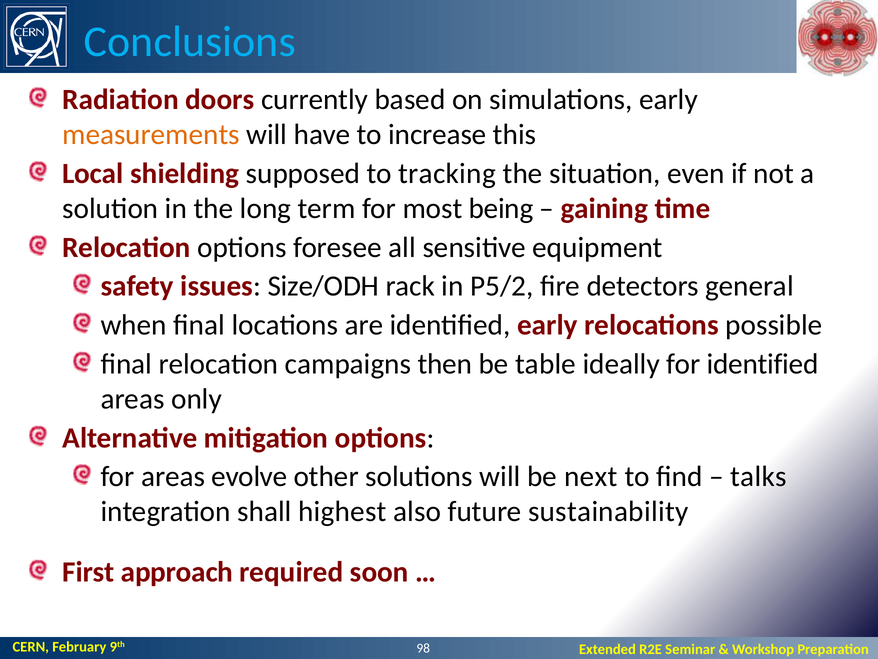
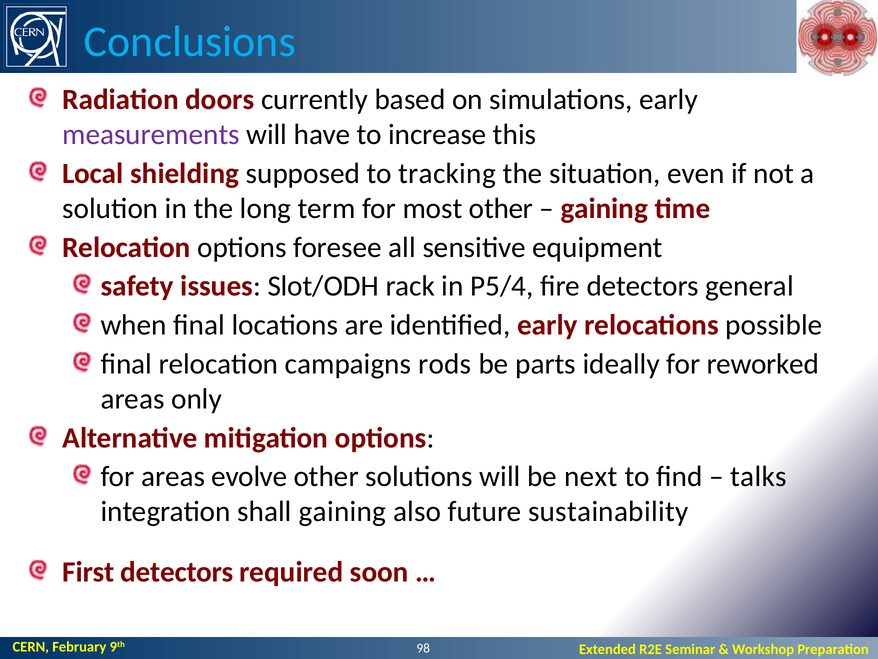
measurements colour: orange -> purple (151, 135)
most being: being -> other (501, 208)
Size/ODH: Size/ODH -> Slot/ODH (323, 286)
P5/2: P5/2 -> P5/4 (502, 286)
then: then -> rods (445, 364)
table: table -> parts (546, 364)
for identified: identified -> reworked (763, 364)
shall highest: highest -> gaining (342, 511)
First approach: approach -> detectors (177, 571)
